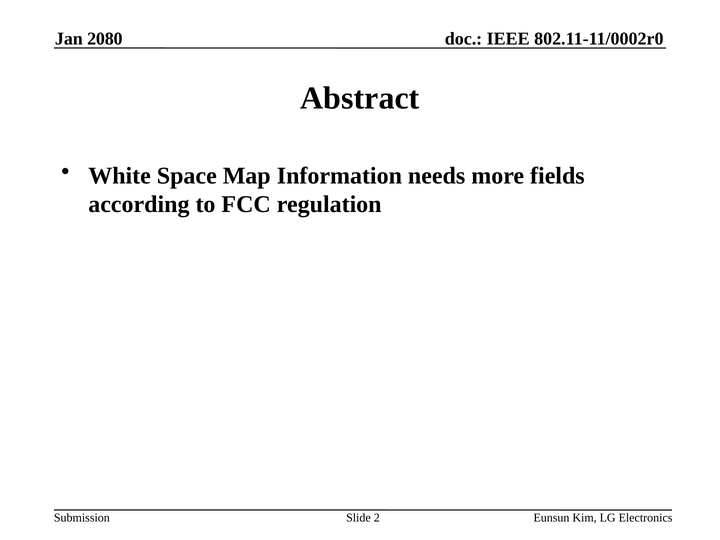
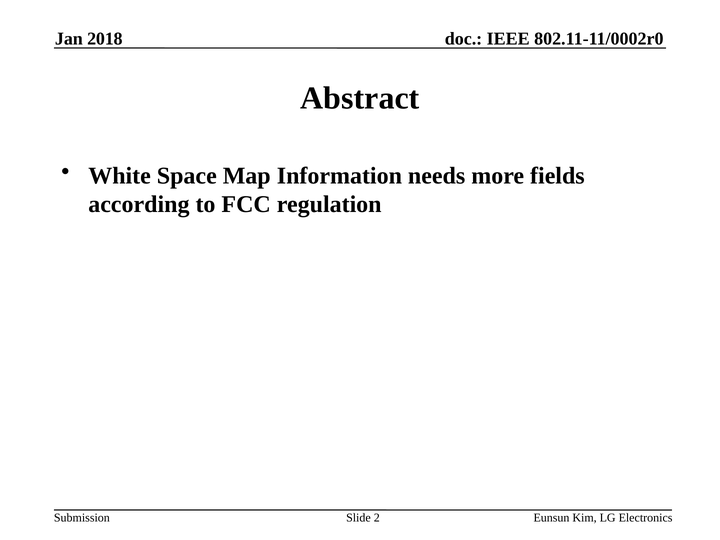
2080: 2080 -> 2018 (105, 39)
